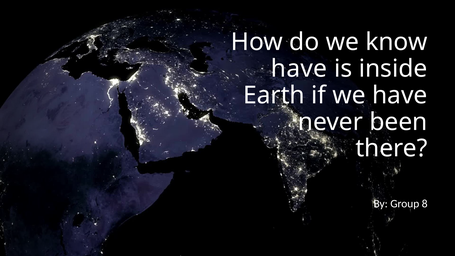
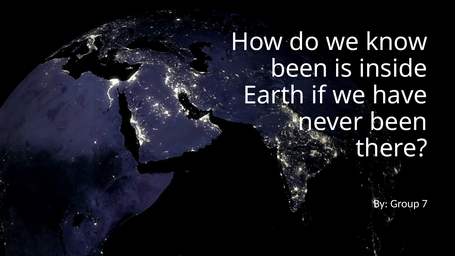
have: have -> been (299, 69)
8: 8 -> 7 (425, 204)
